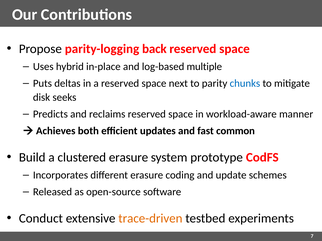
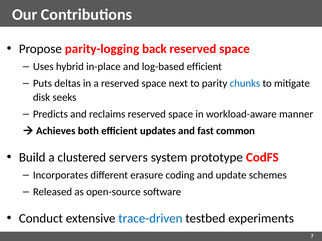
log-based multiple: multiple -> efficient (204, 67)
clustered erasure: erasure -> servers (128, 158)
trace-driven colour: orange -> blue (150, 219)
